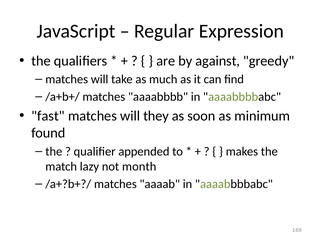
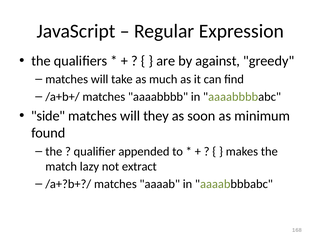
fast: fast -> side (48, 116)
month: month -> extract (139, 166)
